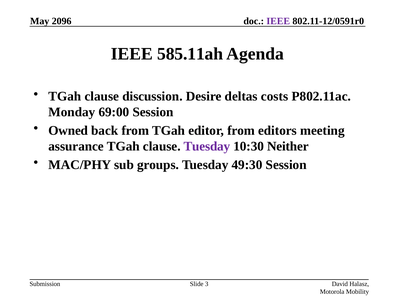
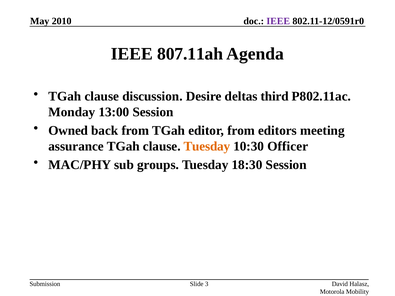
2096: 2096 -> 2010 (62, 21)
585.11ah: 585.11ah -> 807.11ah (190, 54)
costs: costs -> third (275, 96)
69:00: 69:00 -> 13:00 (114, 112)
Tuesday colour: purple -> orange (207, 146)
Neither: Neither -> Officer (288, 146)
49:30: 49:30 -> 18:30 (247, 165)
